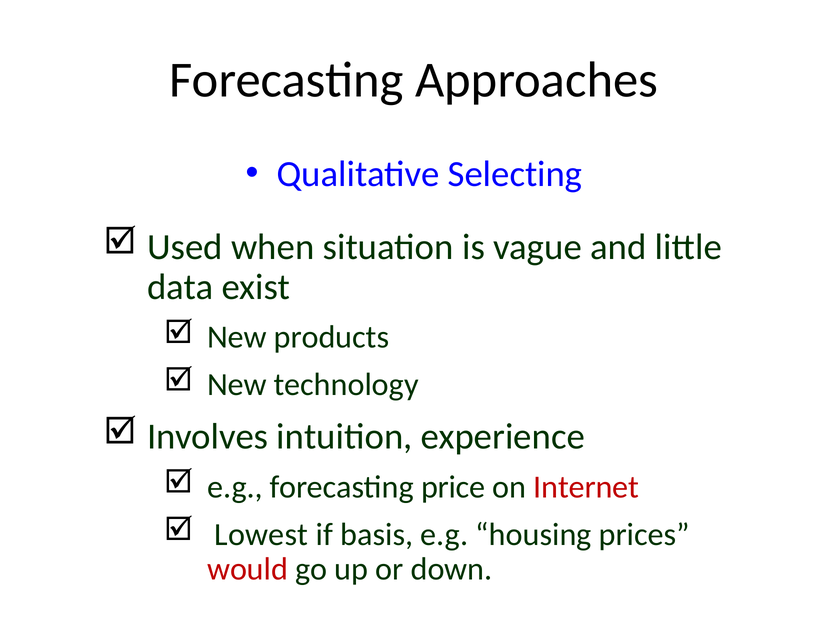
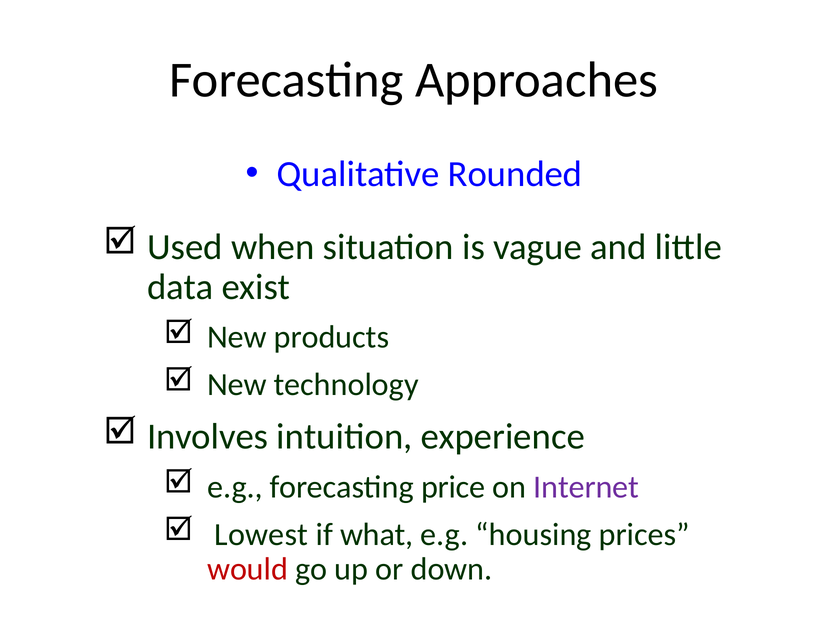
Selecting: Selecting -> Rounded (515, 174)
Internet colour: red -> purple (586, 487)
basis: basis -> what (377, 535)
